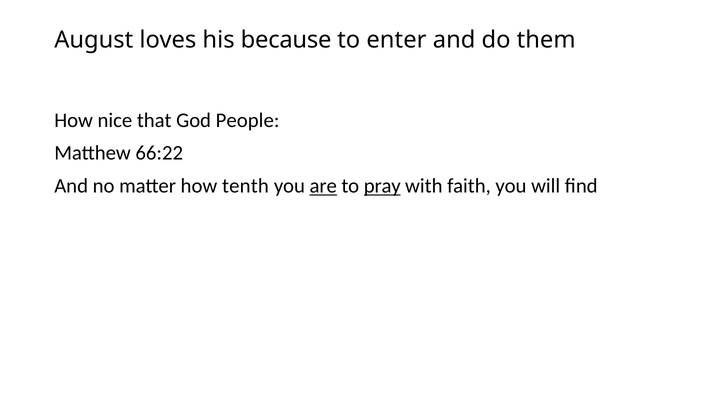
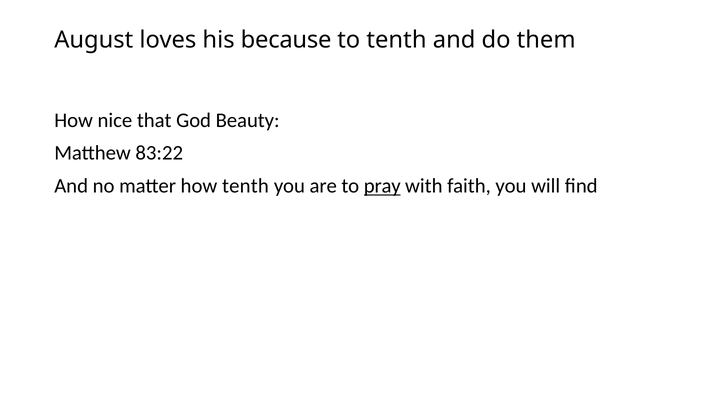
to enter: enter -> tenth (396, 40)
People: People -> Beauty (248, 120)
66:22: 66:22 -> 83:22 (159, 153)
are underline: present -> none (323, 186)
